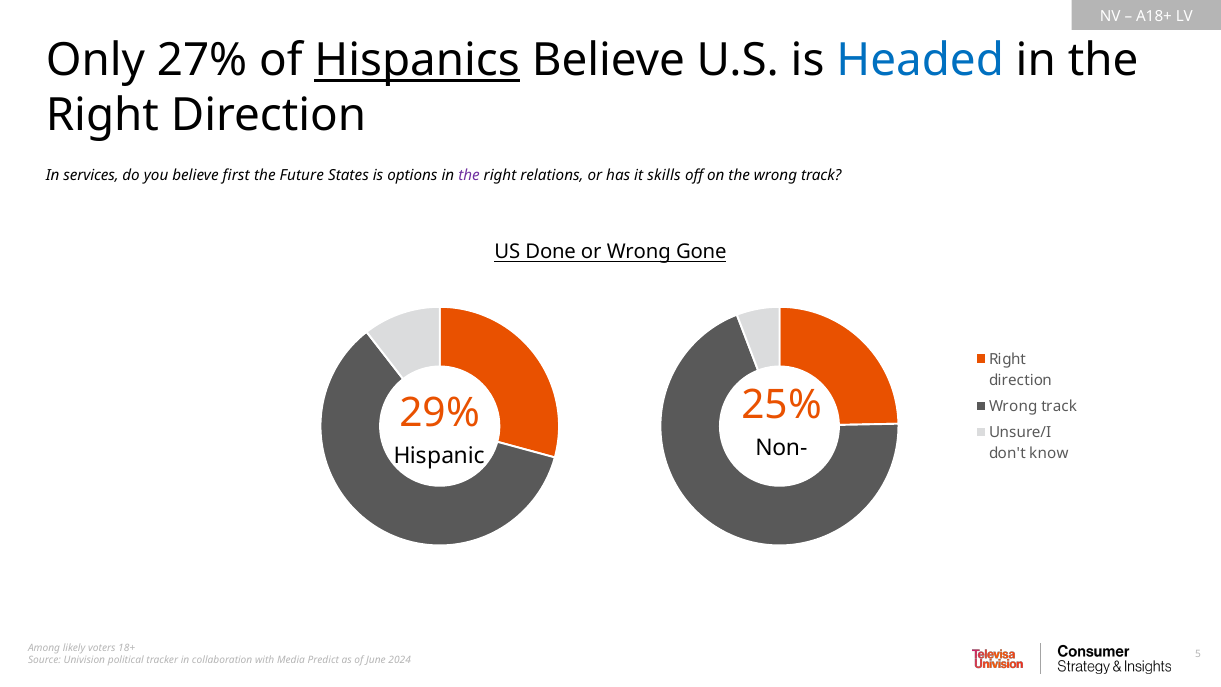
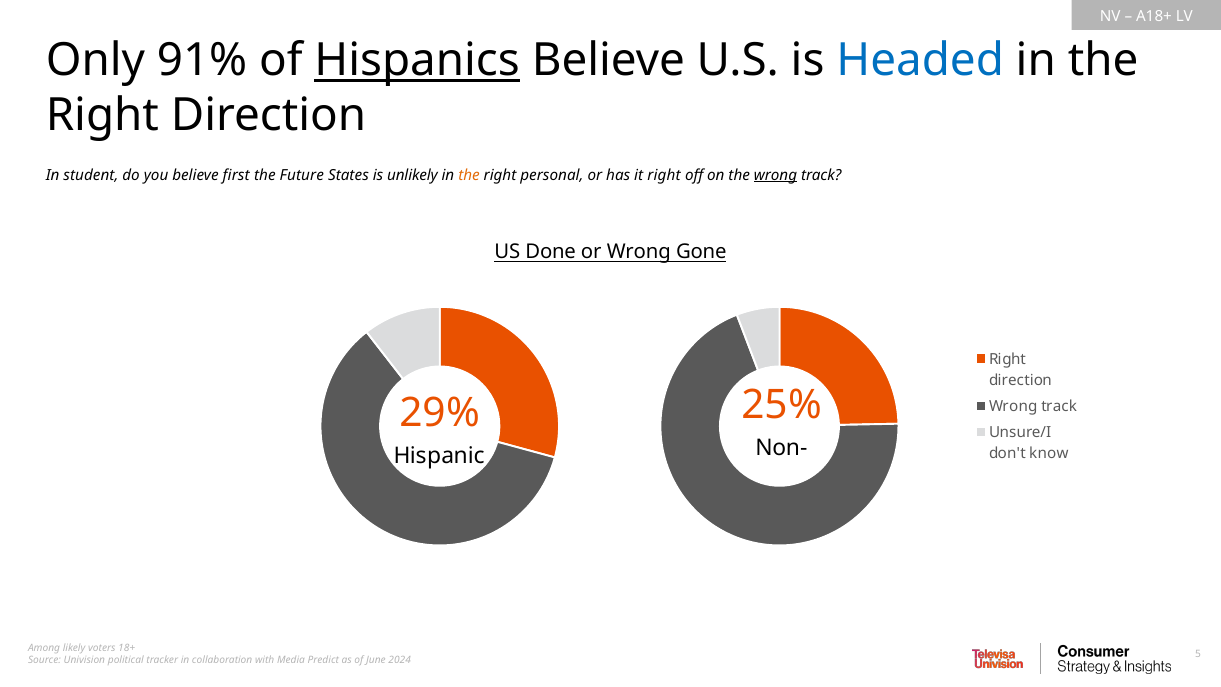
27%: 27% -> 91% (202, 61)
services: services -> student (91, 175)
options: options -> unlikely (412, 175)
the colour: purple -> orange (469, 175)
relations: relations -> personal (552, 175)
it skills: skills -> right (664, 175)
wrong underline: none -> present (776, 175)
